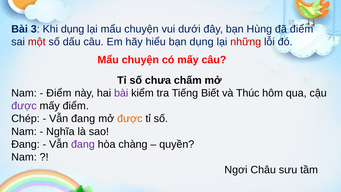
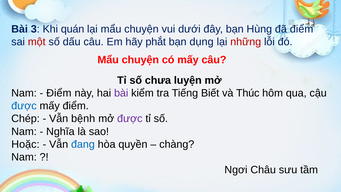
Khi dụng: dụng -> quán (73, 29)
hiểu: hiểu -> phắt (156, 42)
chấm: chấm -> luyện (188, 80)
được colour: purple -> blue (24, 106)
đang: đang -> bệnh (83, 119)
được colour: orange -> purple (130, 119)
Đang: Đang -> Hoặc (25, 144)
đang colour: purple -> blue (83, 144)
chàng: chàng -> quyền (133, 144)
quyền: quyền -> chàng (177, 144)
